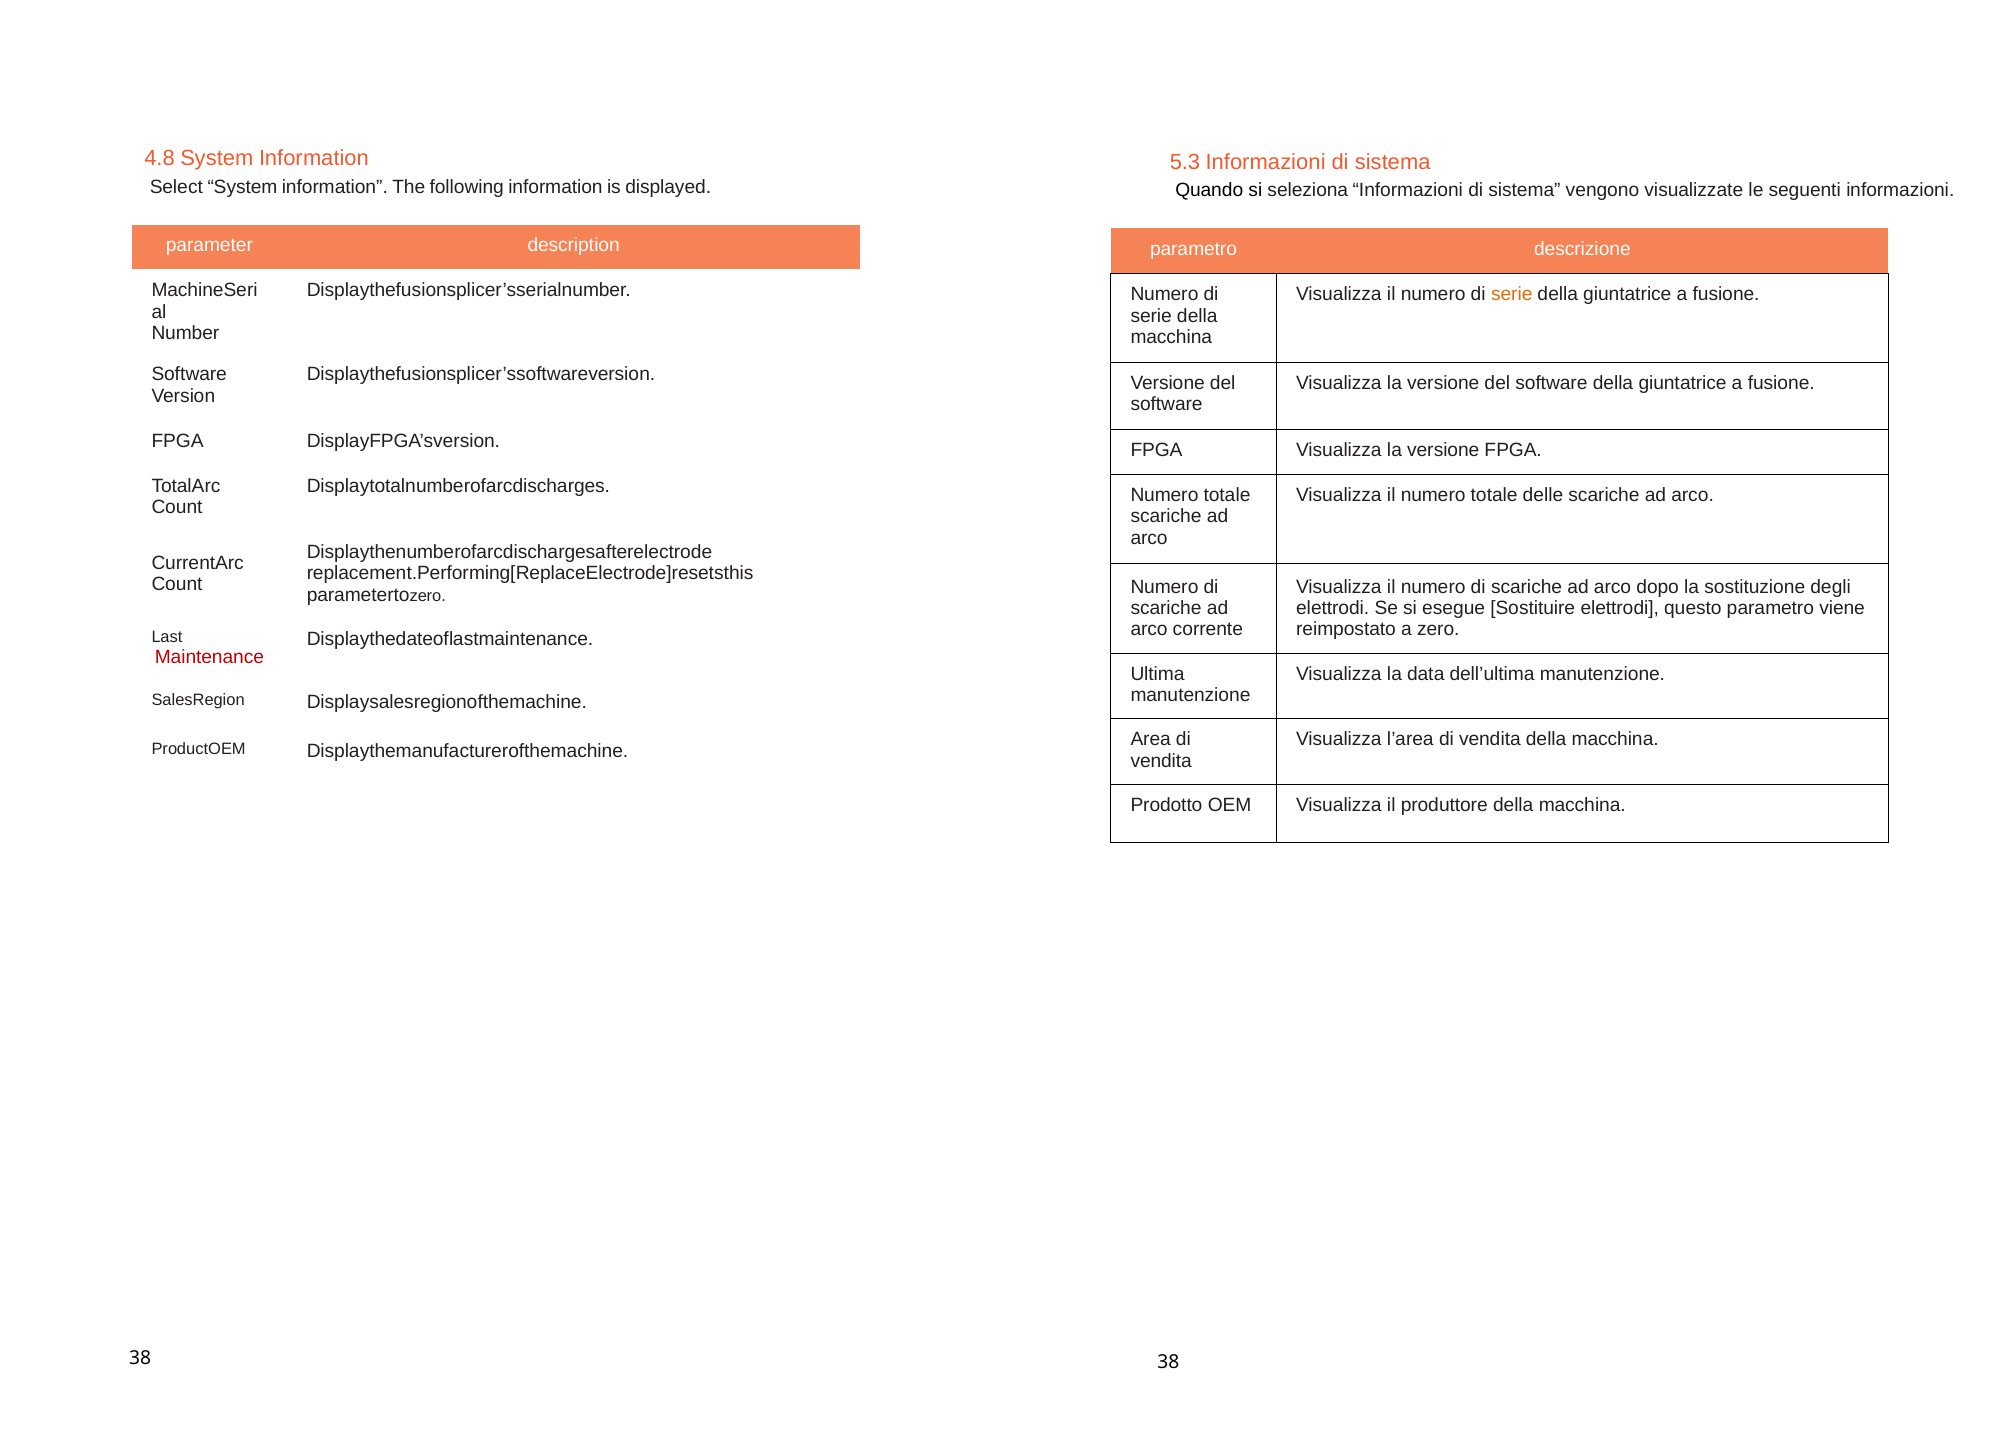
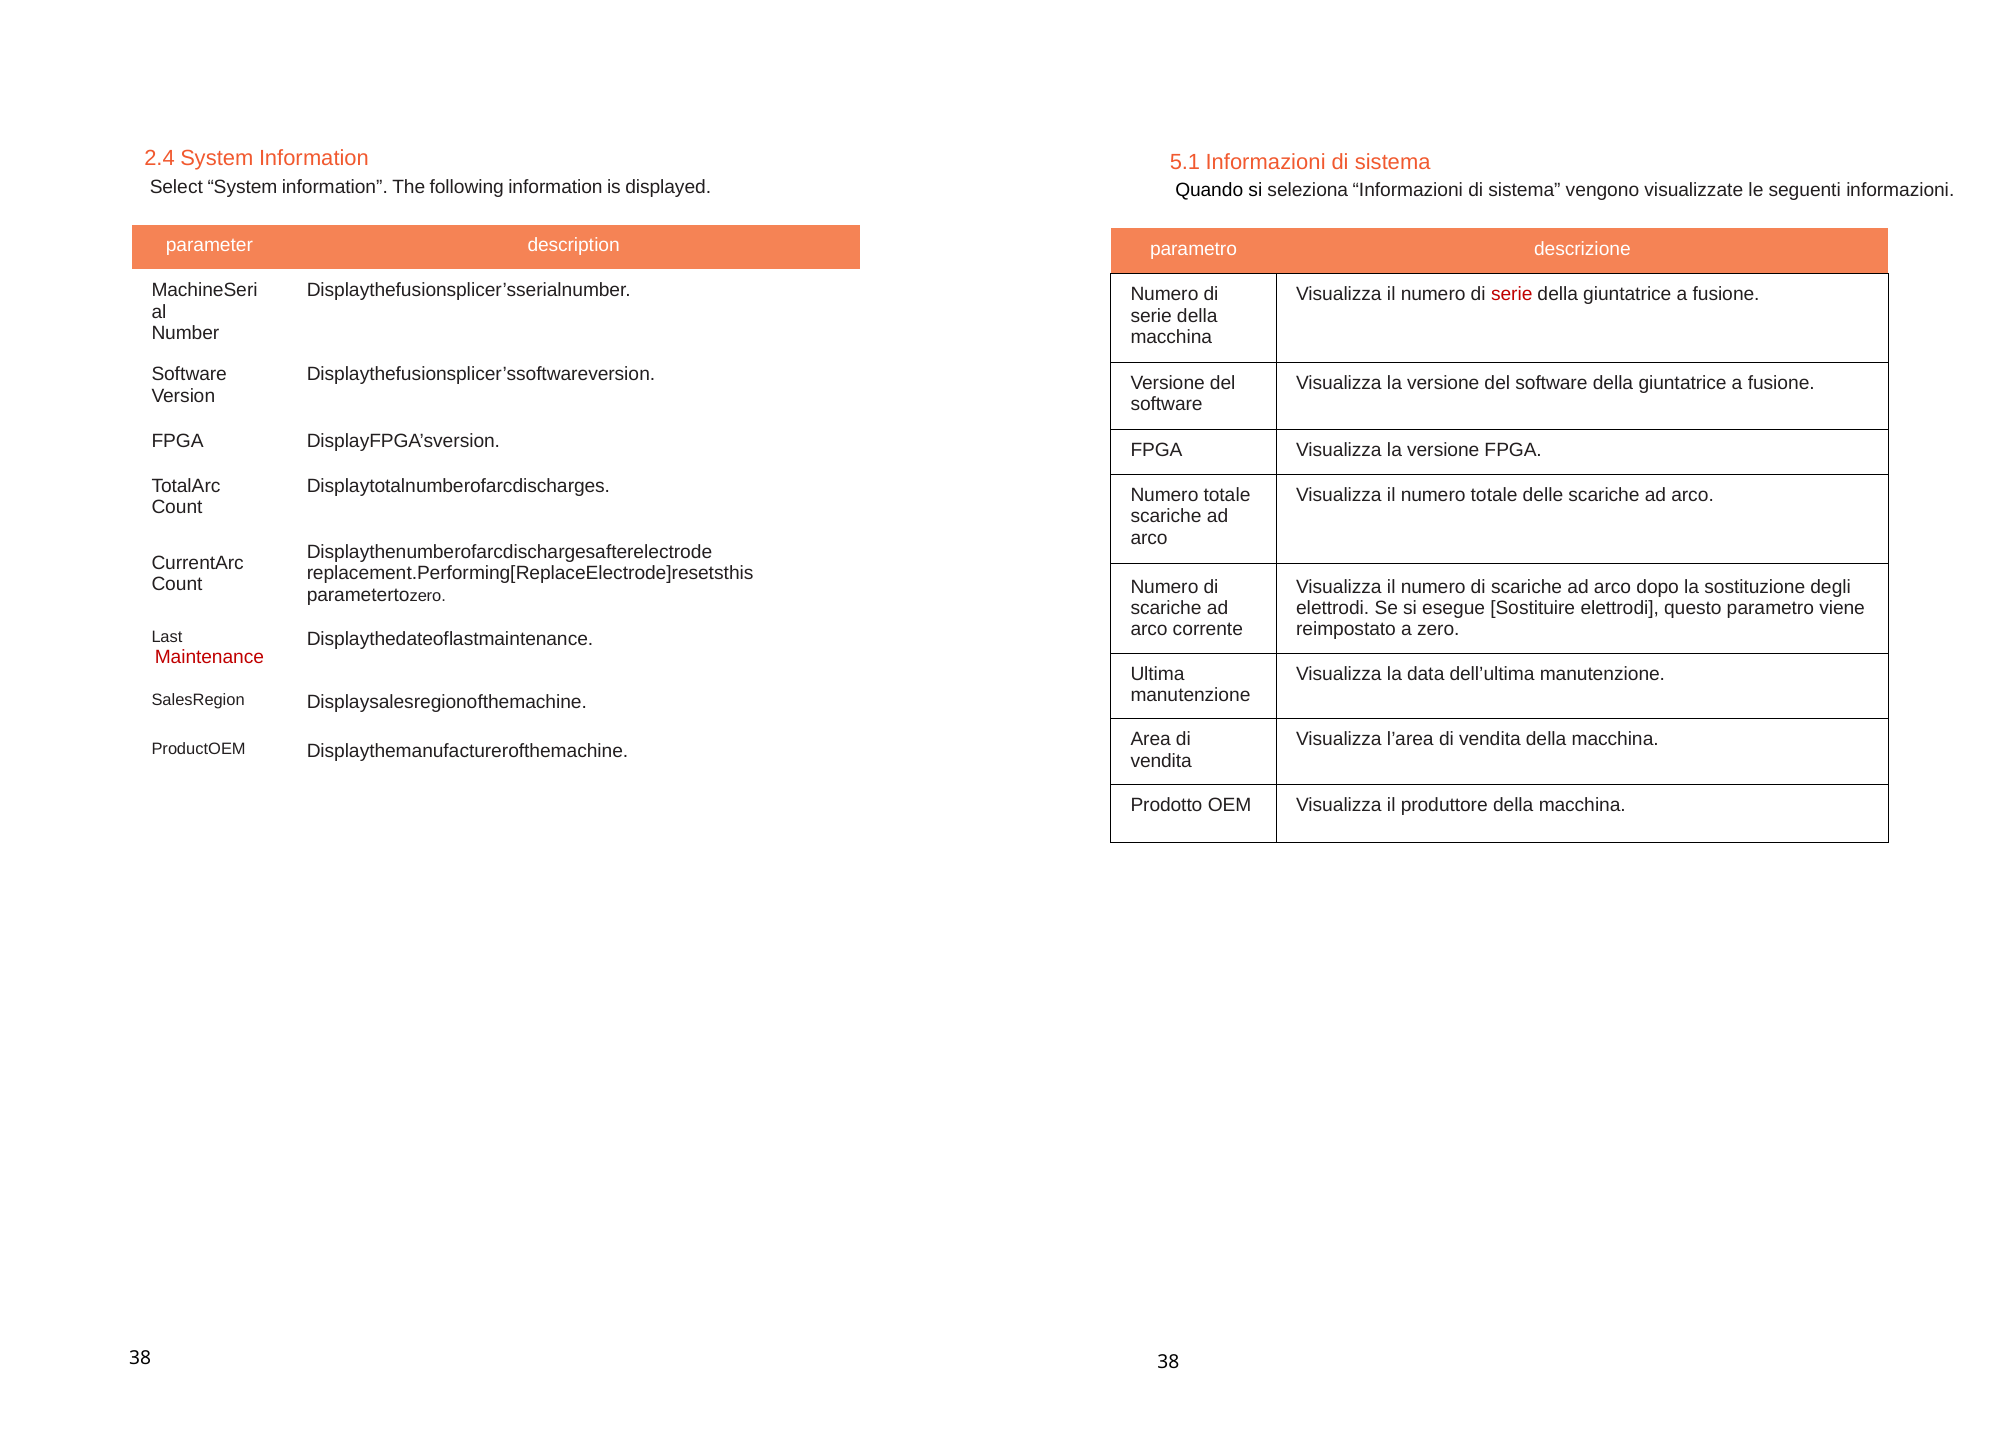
4.8: 4.8 -> 2.4 (160, 159)
5.3: 5.3 -> 5.1 (1185, 162)
serie colour: orange -> red (1512, 295)
